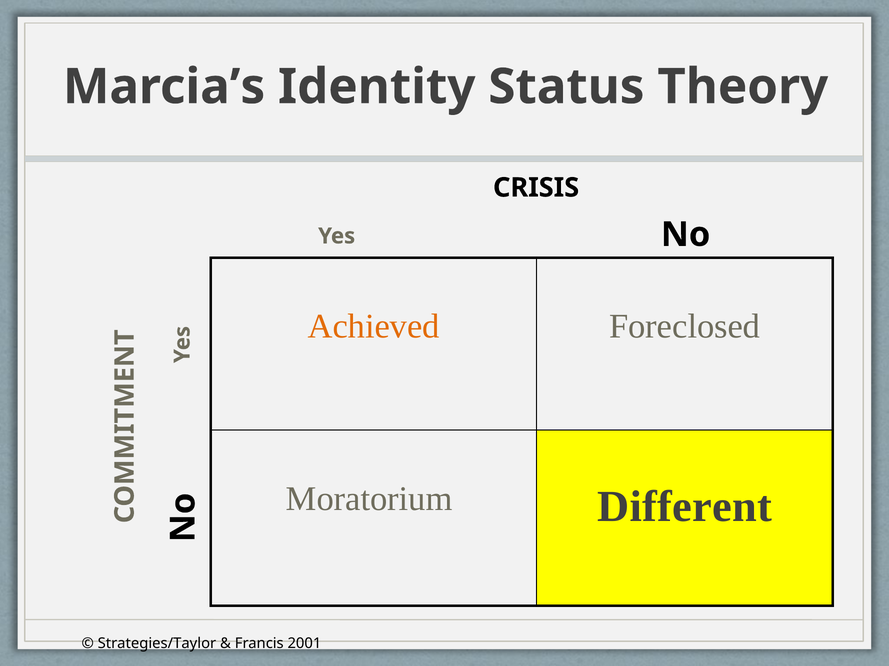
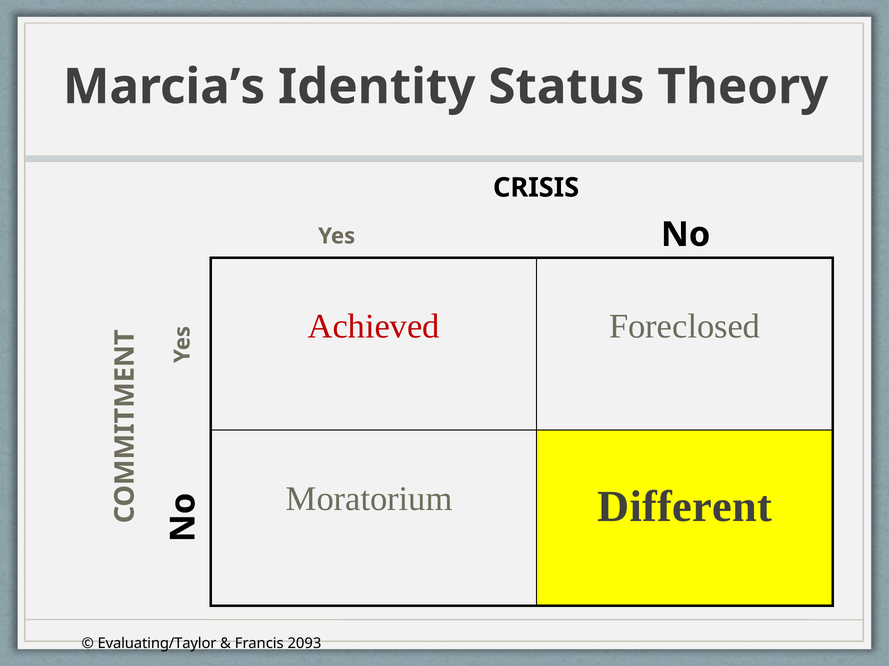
Achieved colour: orange -> red (374, 327)
Strategies/Taylor: Strategies/Taylor -> Evaluating/Taylor (157, 644)
2001: 2001 -> 2093 (304, 644)
